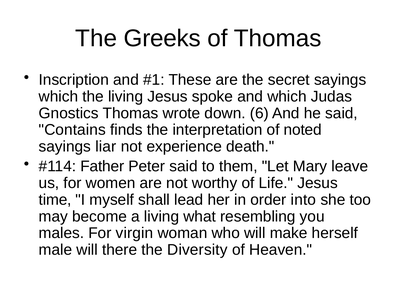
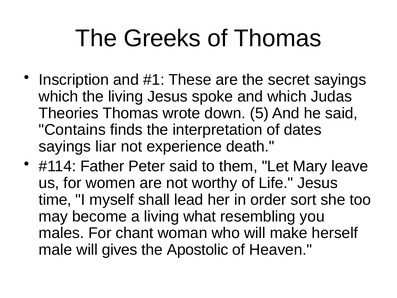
Gnostics: Gnostics -> Theories (69, 113)
6: 6 -> 5 (259, 113)
noted: noted -> dates (303, 130)
into: into -> sort (303, 200)
virgin: virgin -> chant (135, 233)
there: there -> gives (120, 250)
Diversity: Diversity -> Apostolic (198, 250)
